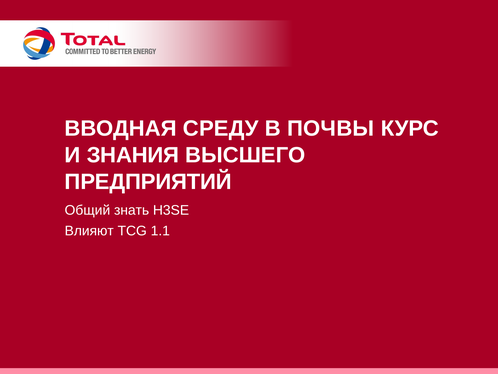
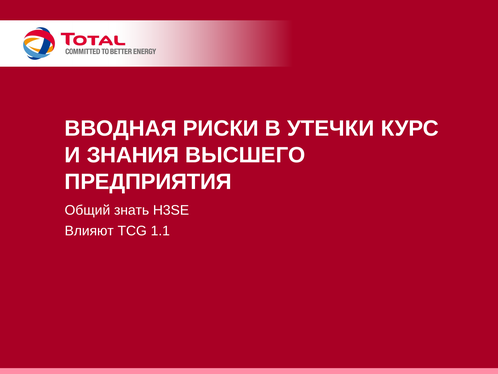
СРЕДУ: СРЕДУ -> РИСКИ (221, 128)
ПОЧВЫ: ПОЧВЫ -> УТЕЧКИ (331, 128)
ПРЕДПРИЯТИЙ: ПРЕДПРИЯТИЙ -> ПРЕДПРИЯТИЯ (148, 182)
